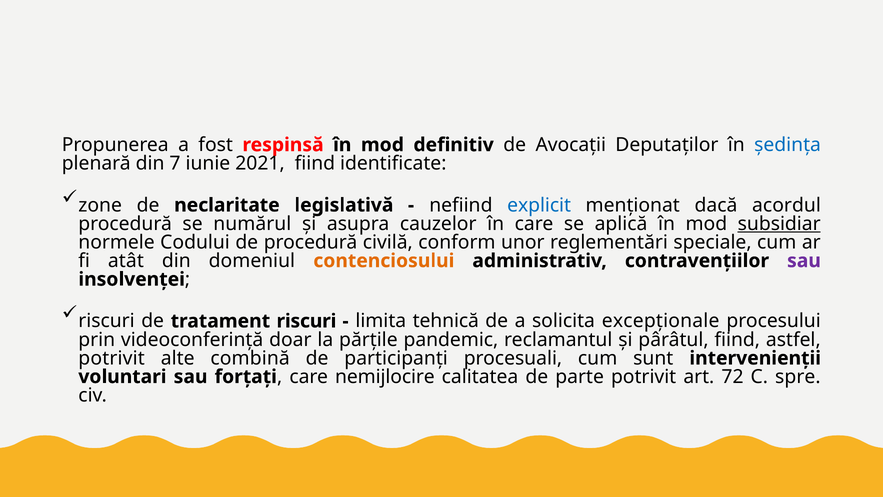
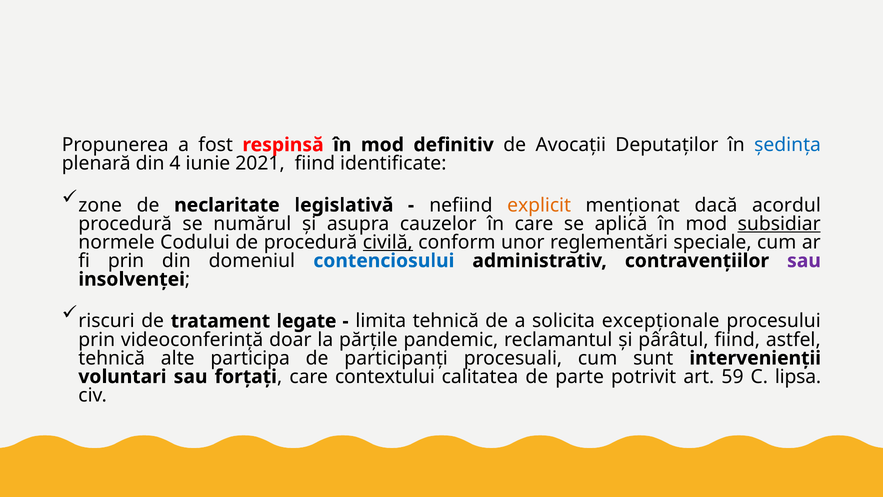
7: 7 -> 4 (175, 163)
explicit colour: blue -> orange (539, 205)
civilă underline: none -> present (388, 242)
fi atât: atât -> prin (126, 261)
contenciosului colour: orange -> blue (384, 261)
tratament riscuri: riscuri -> legate (306, 321)
potrivit: potrivit -> tehnică (112, 358)
combină: combină -> participa (250, 358)
nemijlocire: nemijlocire -> contextului (385, 377)
72: 72 -> 59 (733, 377)
spre: spre -> lipsa (798, 377)
